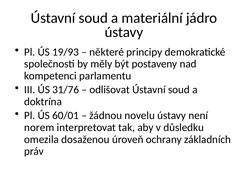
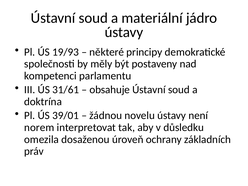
31/76: 31/76 -> 31/61 (66, 90)
odlišovat: odlišovat -> obsahuje (110, 90)
60/01: 60/01 -> 39/01 (66, 116)
